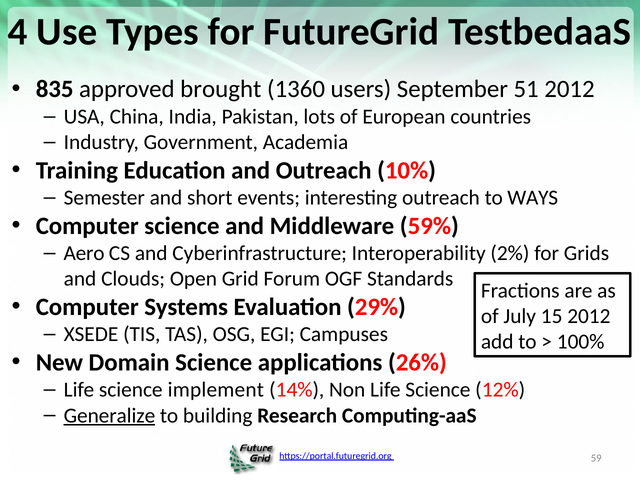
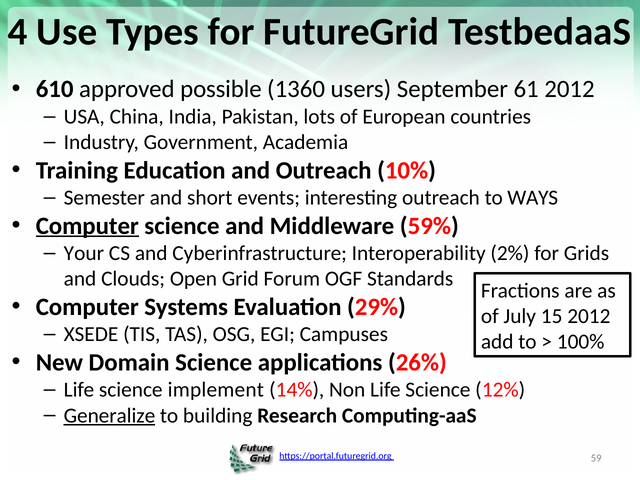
835: 835 -> 610 (55, 89)
brought: brought -> possible (221, 89)
51: 51 -> 61 (526, 89)
Computer underline: none -> present (87, 226)
Aero: Aero -> Your (84, 253)
